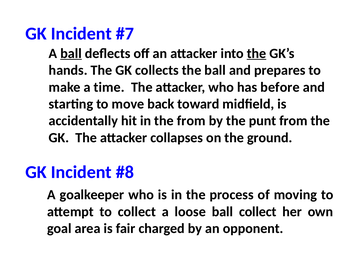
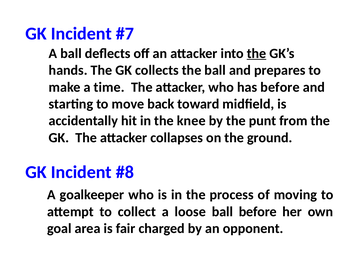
ball underline: present -> none (71, 53)
the from: from -> knee (191, 121)
ball collect: collect -> before (258, 211)
